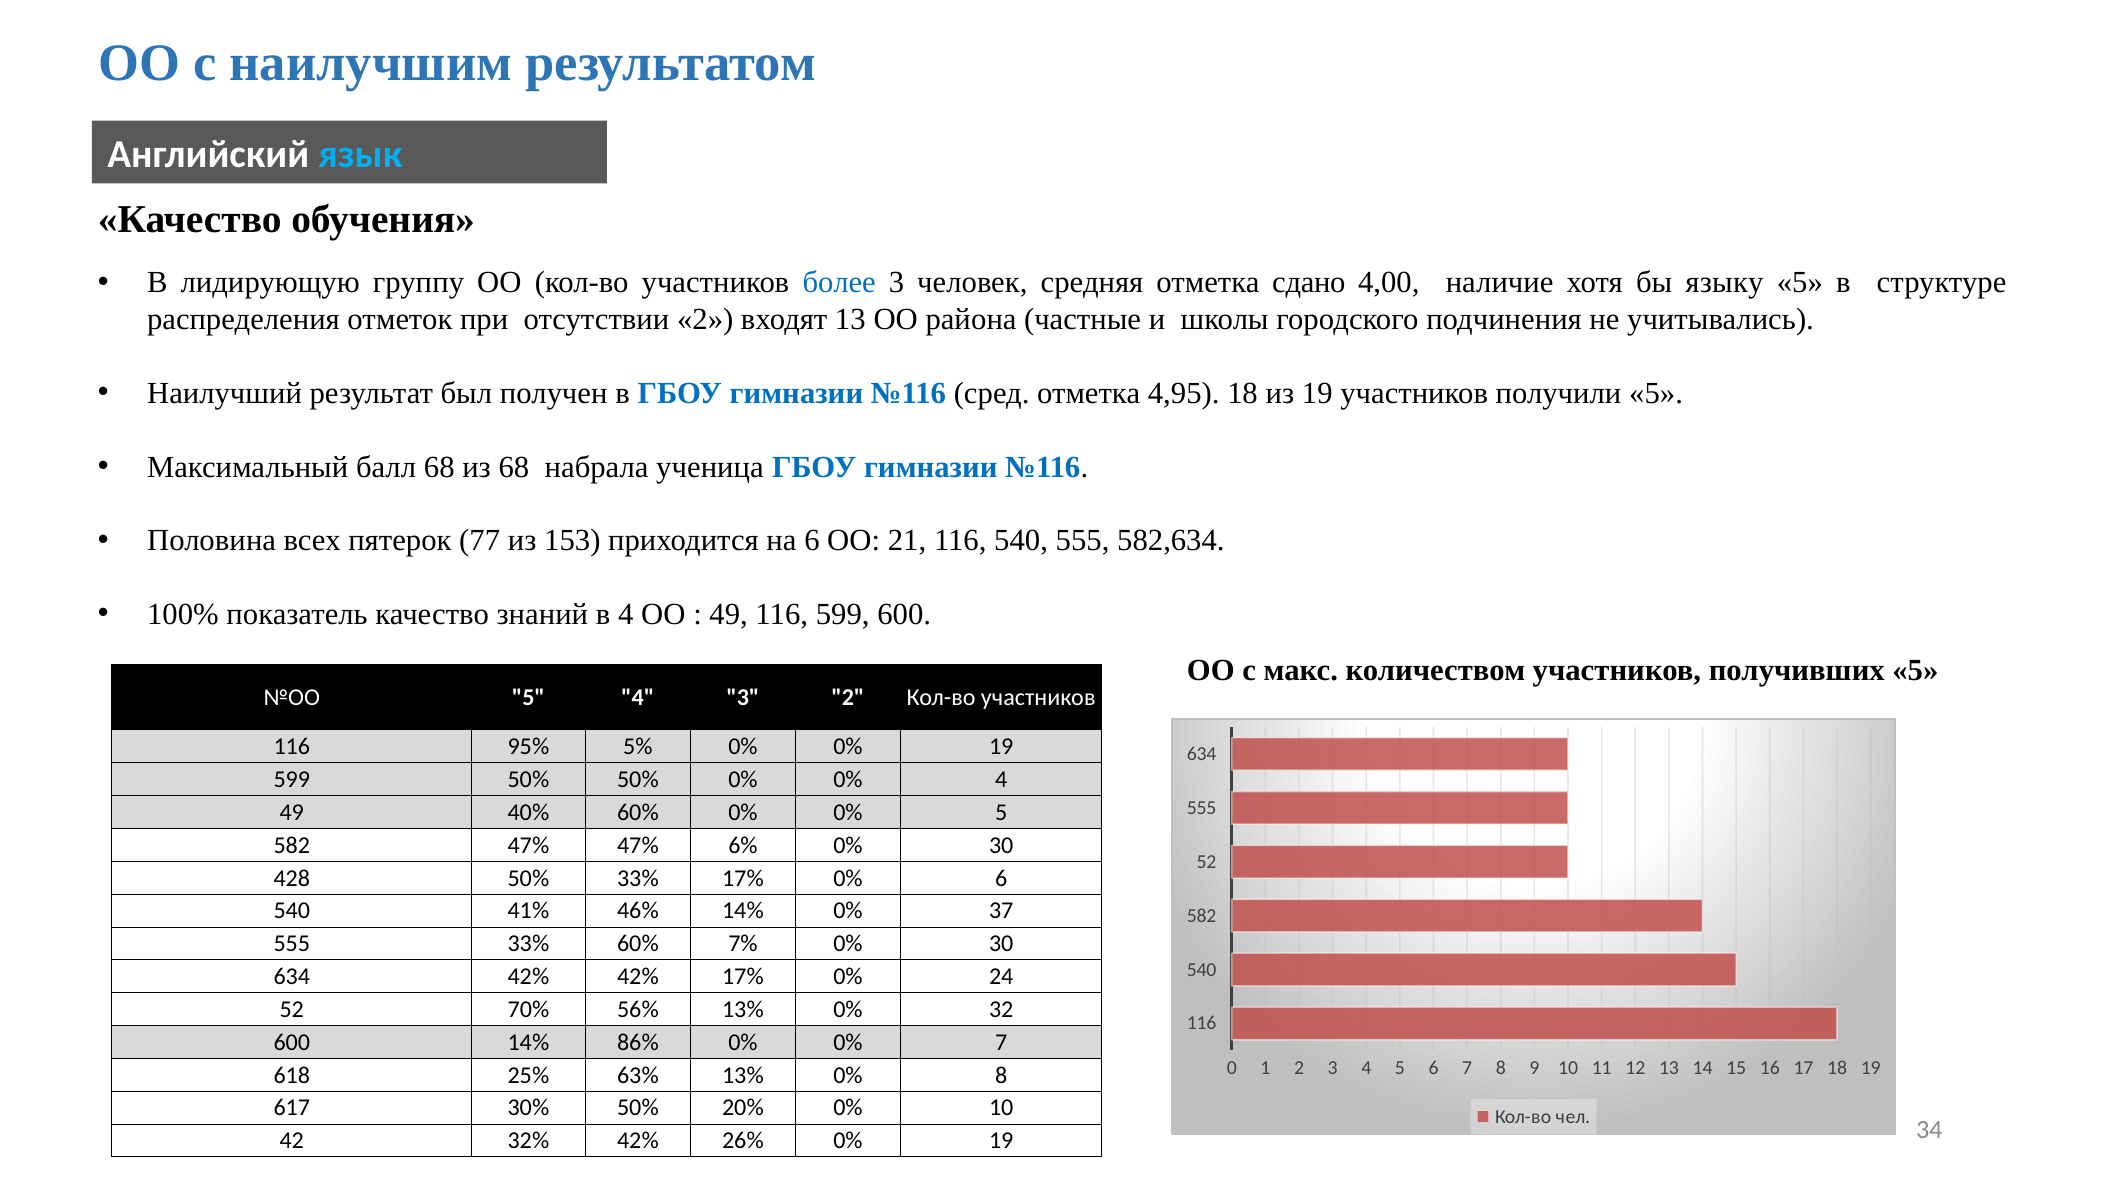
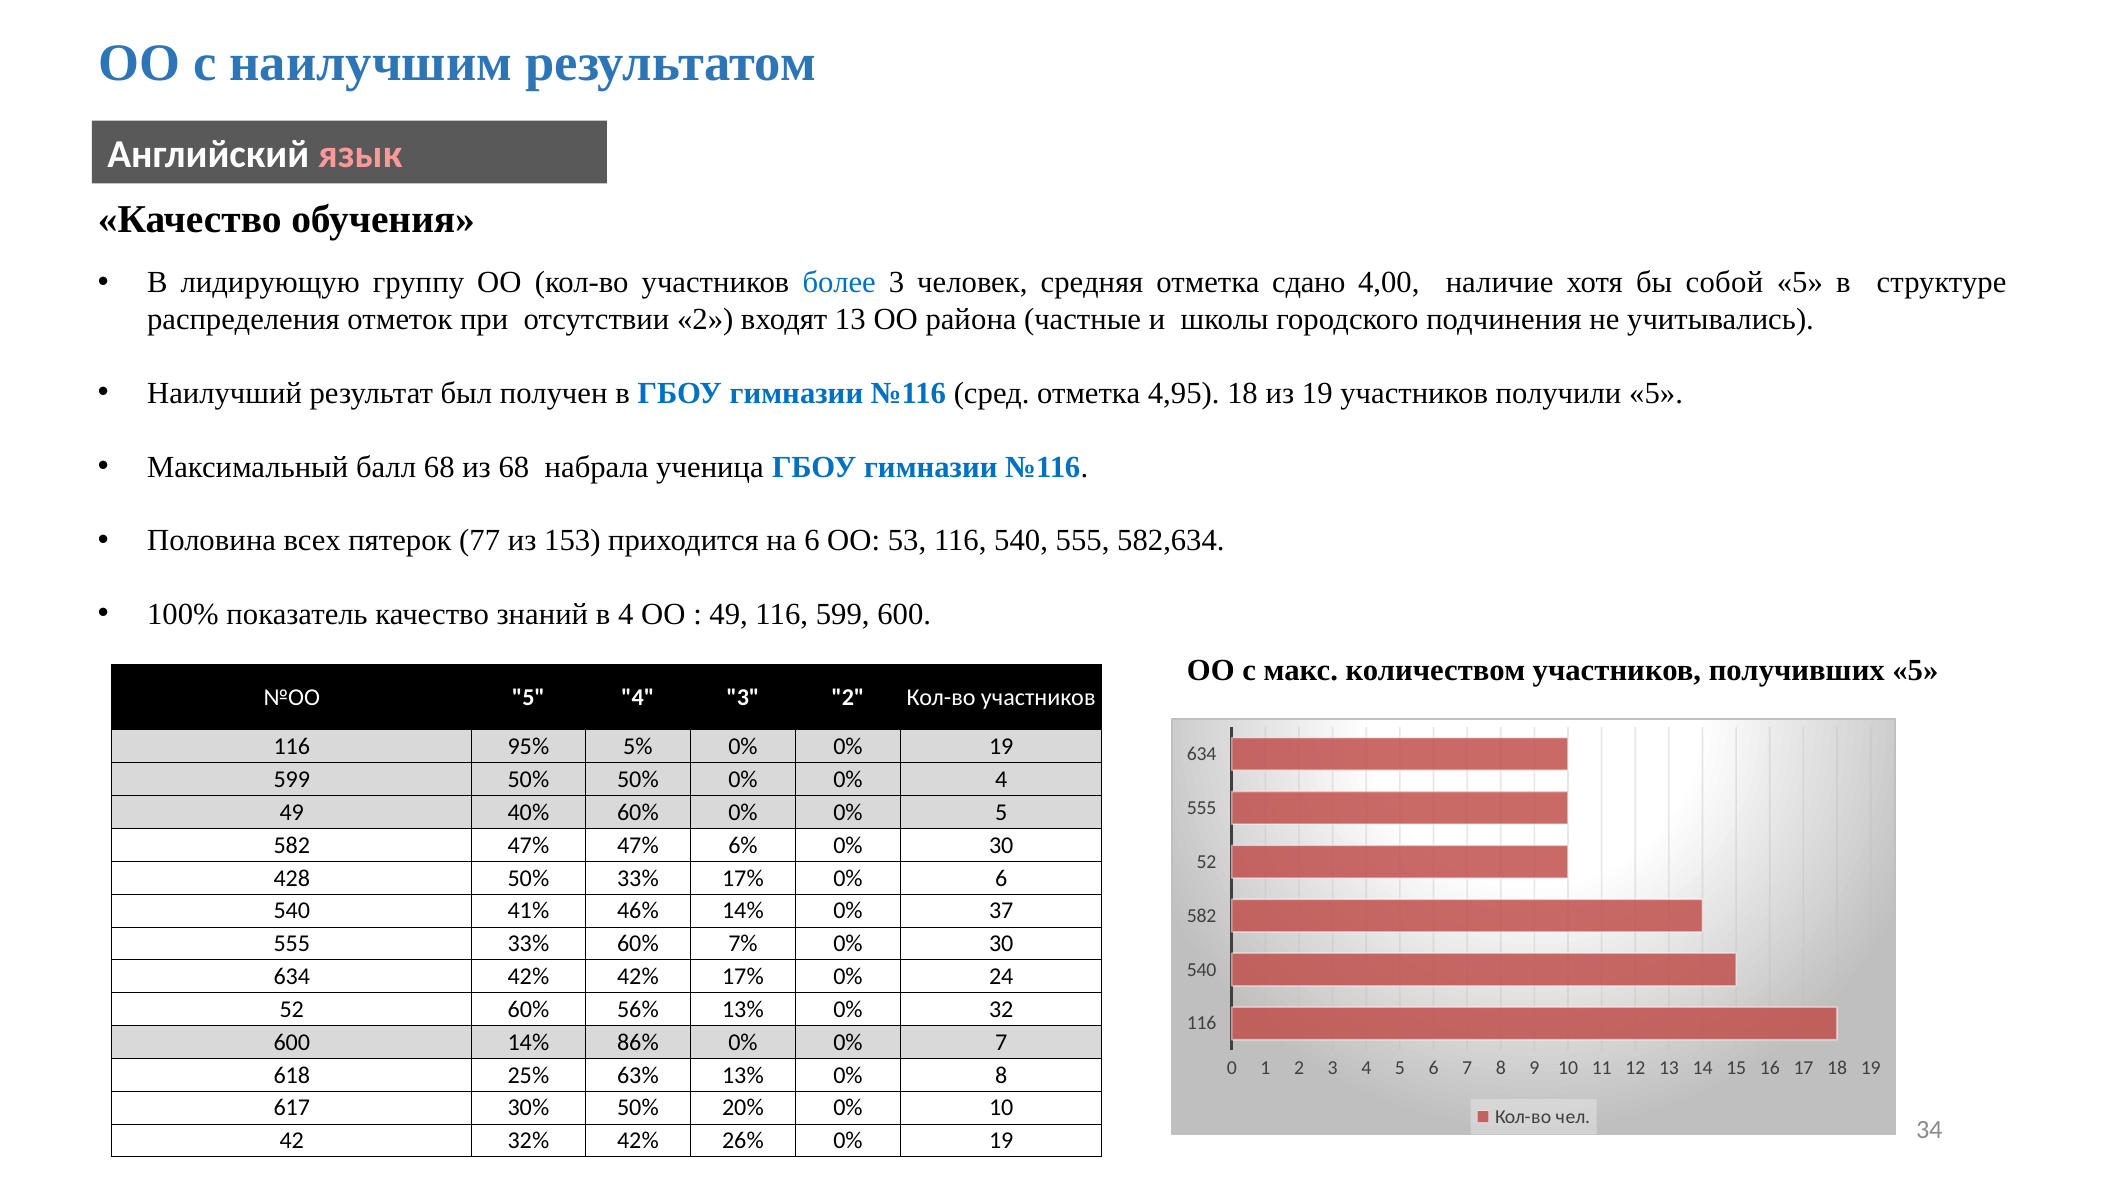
язык colour: light blue -> pink (360, 155)
языку: языку -> собой (1724, 283)
21: 21 -> 53 (907, 541)
52 70%: 70% -> 60% (528, 1009)
